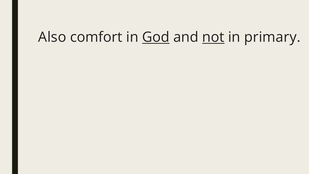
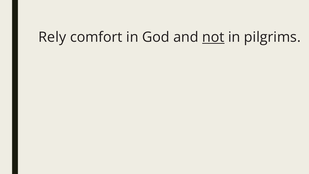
Also: Also -> Rely (52, 37)
God underline: present -> none (156, 37)
primary: primary -> pilgrims (272, 37)
